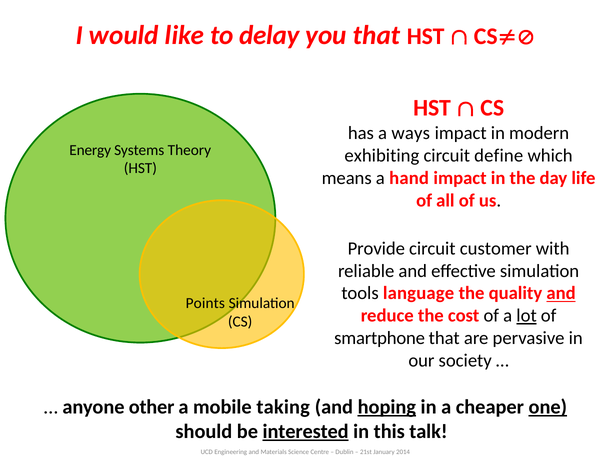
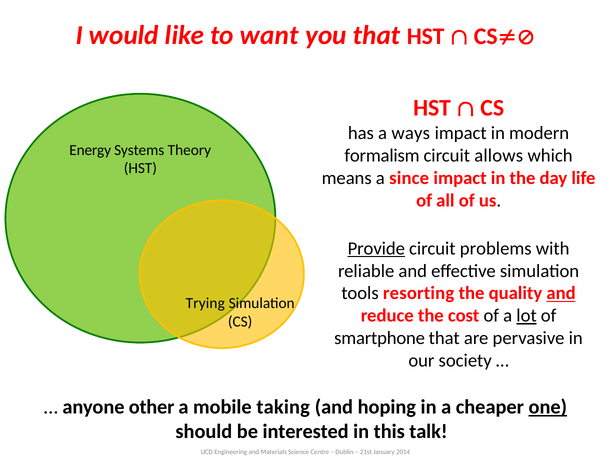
delay: delay -> want (269, 35)
exhibiting: exhibiting -> formalism (382, 155)
define: define -> allows (499, 155)
hand: hand -> since (409, 178)
Provide underline: none -> present (376, 248)
customer: customer -> problems (496, 248)
language: language -> resorting (419, 293)
Points: Points -> Trying (205, 303)
hoping underline: present -> none (387, 406)
interested underline: present -> none (306, 431)
